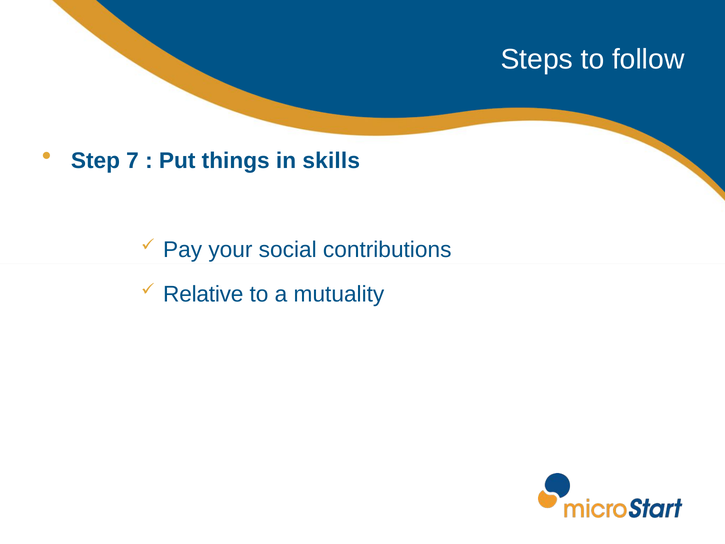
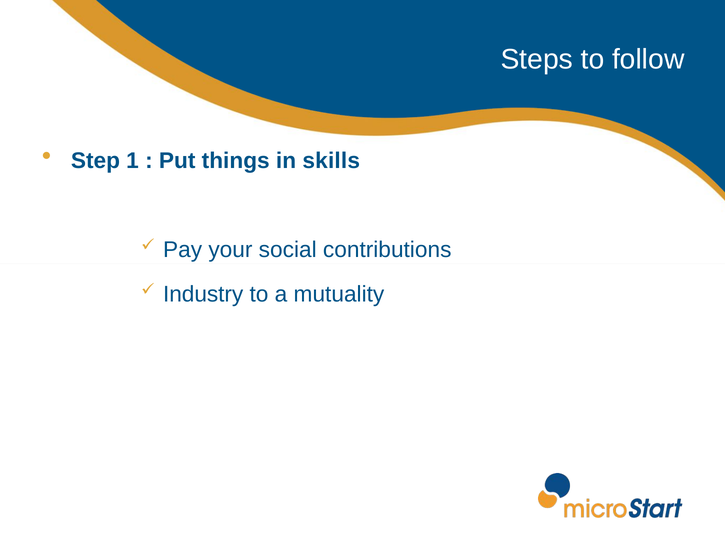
7: 7 -> 1 (133, 161)
Relative: Relative -> Industry (203, 294)
